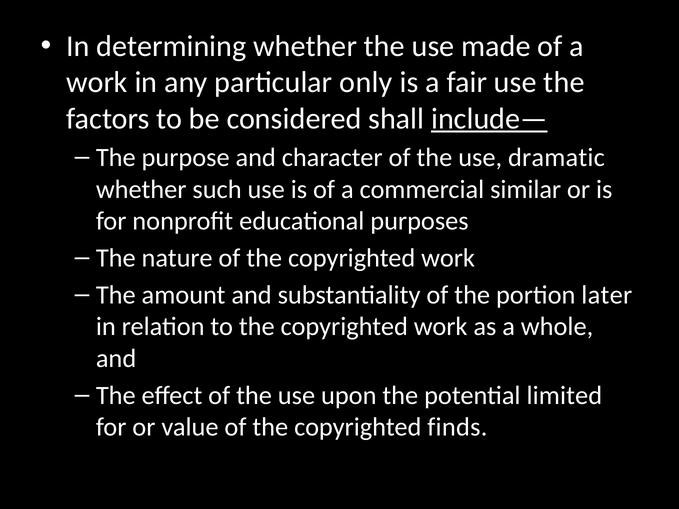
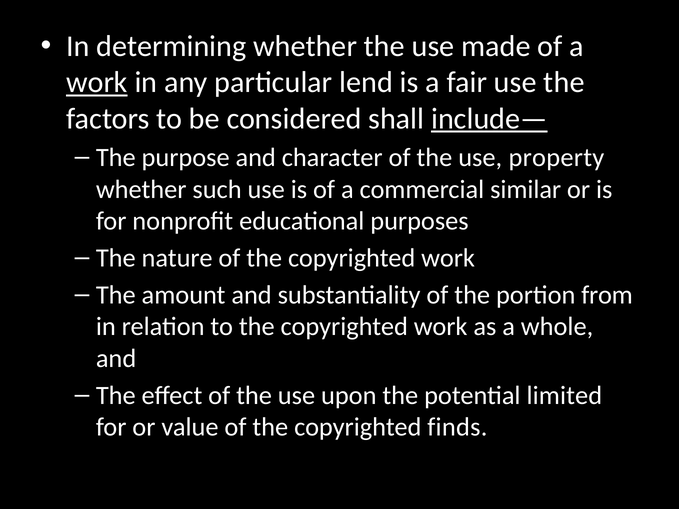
work underline: none -> present (97, 82)
only: only -> lend (366, 82)
dramatic: dramatic -> property (556, 158)
later: later -> from (607, 295)
